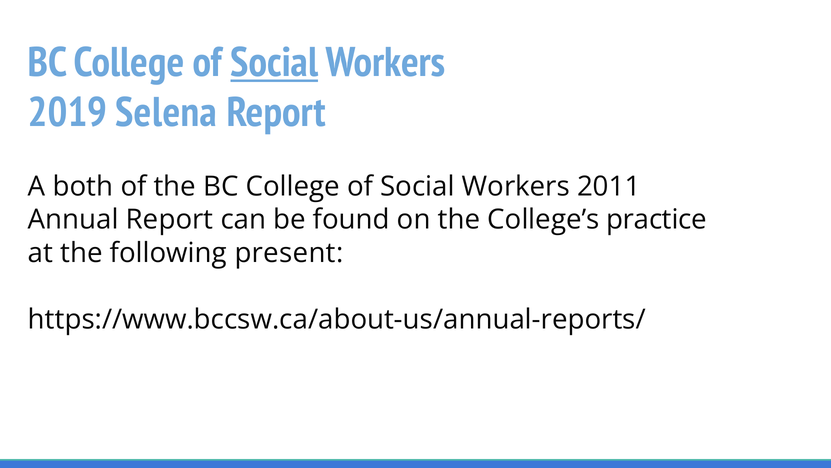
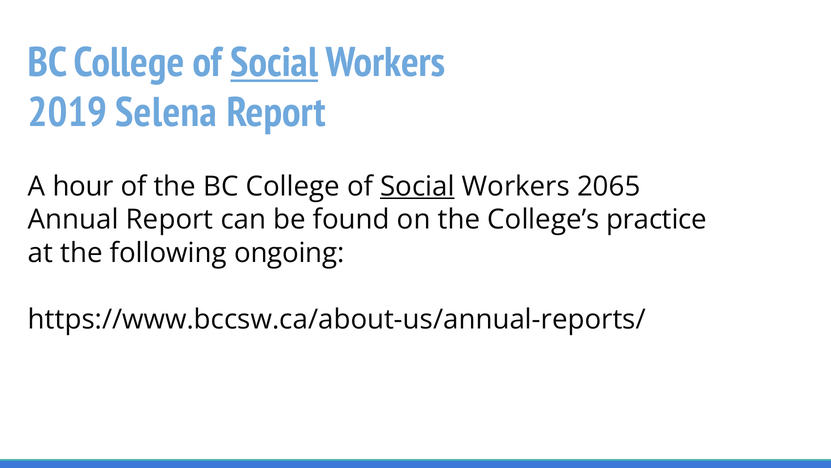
both: both -> hour (83, 186)
Social underline: none -> present (417, 186)
2011: 2011 -> 2065 (609, 186)
present: present -> ongoing (289, 253)
